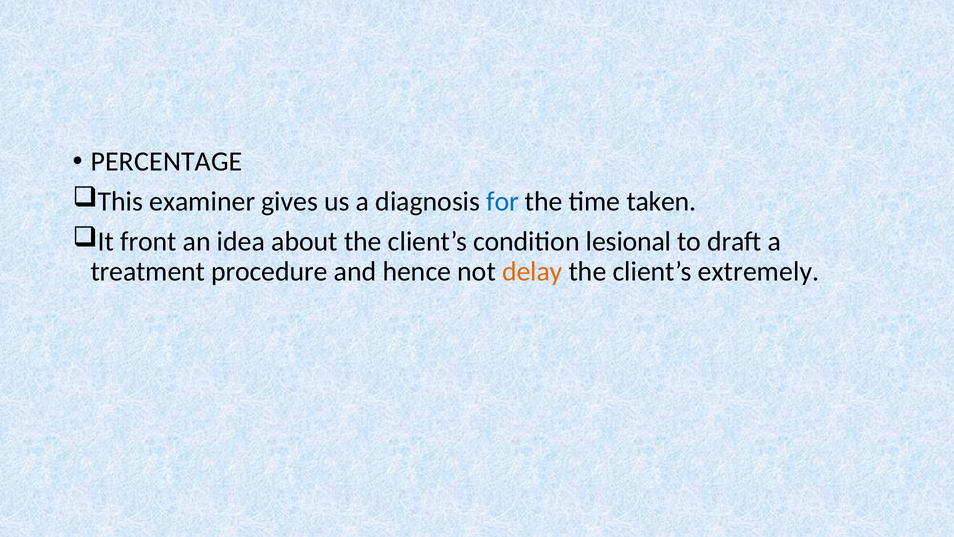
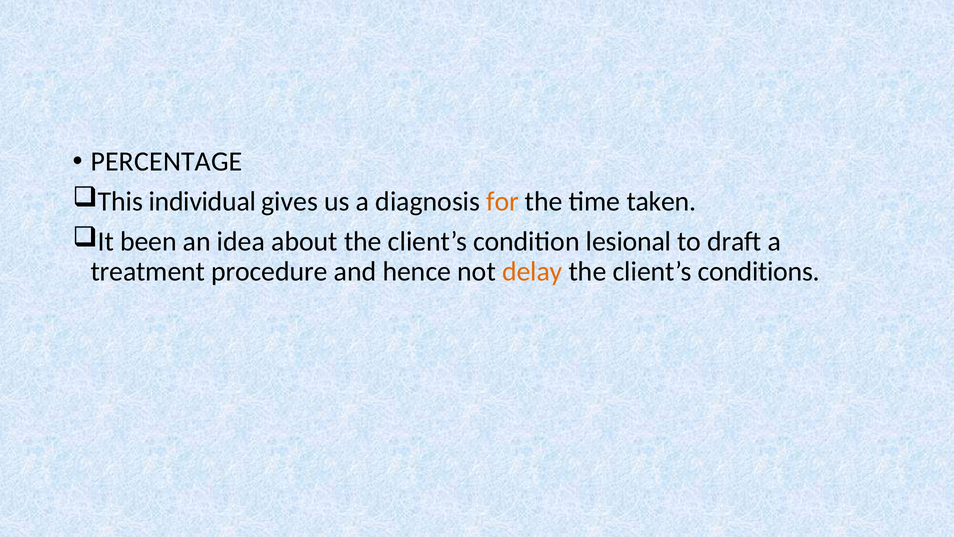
examiner: examiner -> individual (202, 201)
for colour: blue -> orange (503, 201)
front: front -> been (148, 241)
extremely: extremely -> conditions (759, 271)
